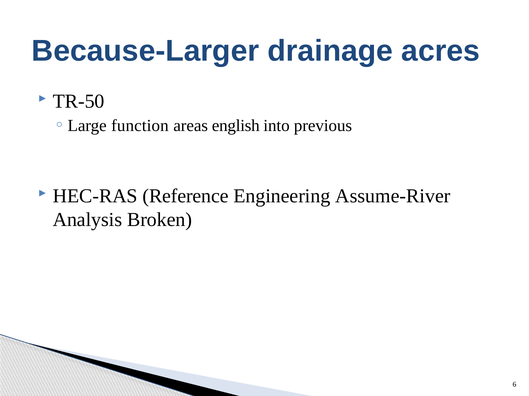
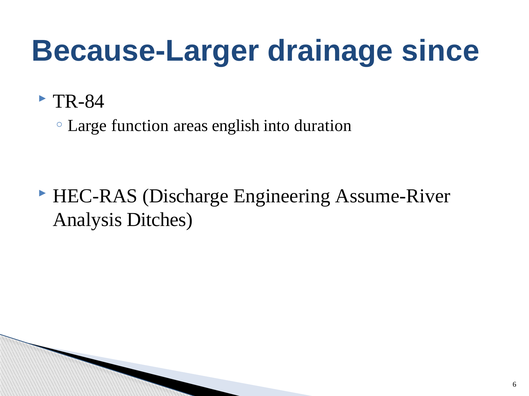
acres: acres -> since (441, 51)
TR-50: TR-50 -> TR-84 (79, 102)
previous: previous -> duration (323, 126)
Reference: Reference -> Discharge (186, 196)
Broken: Broken -> Ditches (160, 220)
